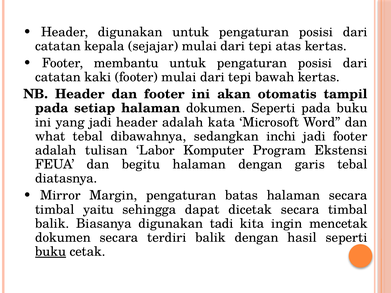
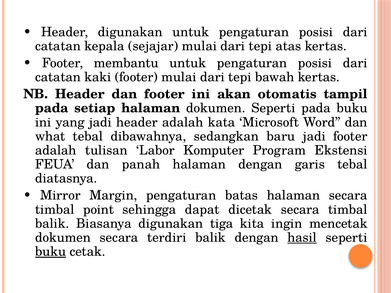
inchi: inchi -> baru (281, 136)
begitu: begitu -> panah (141, 165)
yaitu: yaitu -> point (99, 210)
tadi: tadi -> tiga (222, 224)
hasil underline: none -> present (302, 238)
